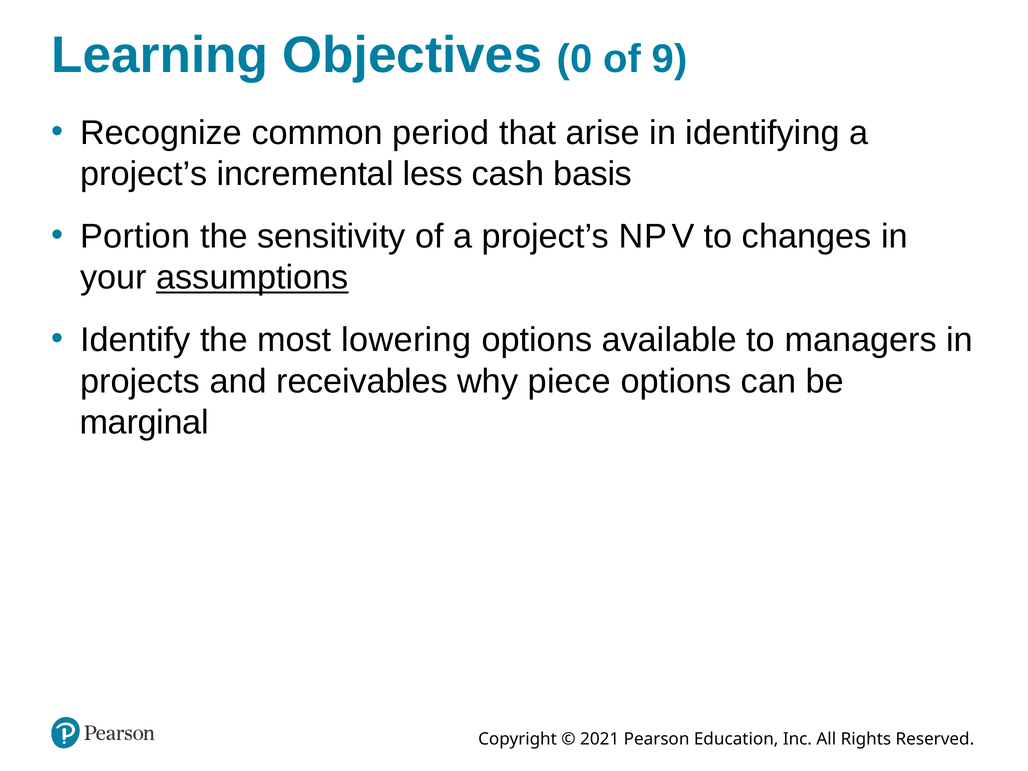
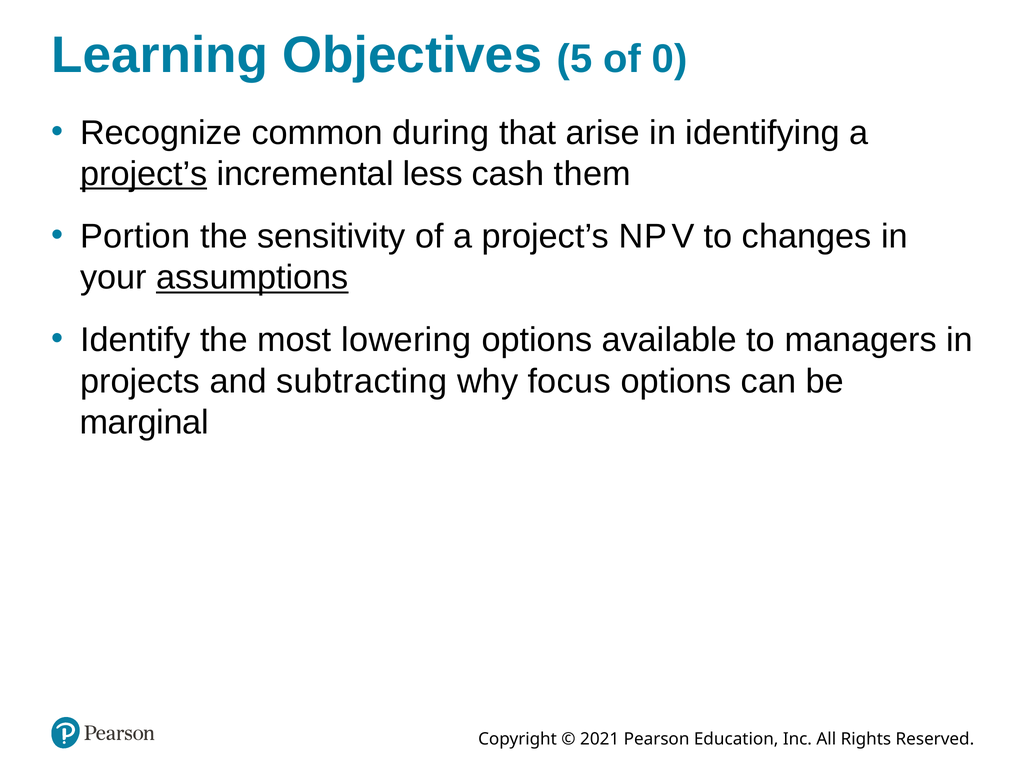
0: 0 -> 5 (575, 59)
9: 9 -> 0 (670, 59)
period: period -> during (441, 133)
project’s underline: none -> present (144, 174)
basis: basis -> them (592, 174)
receivables: receivables -> subtracting (362, 381)
piece: piece -> focus (569, 381)
